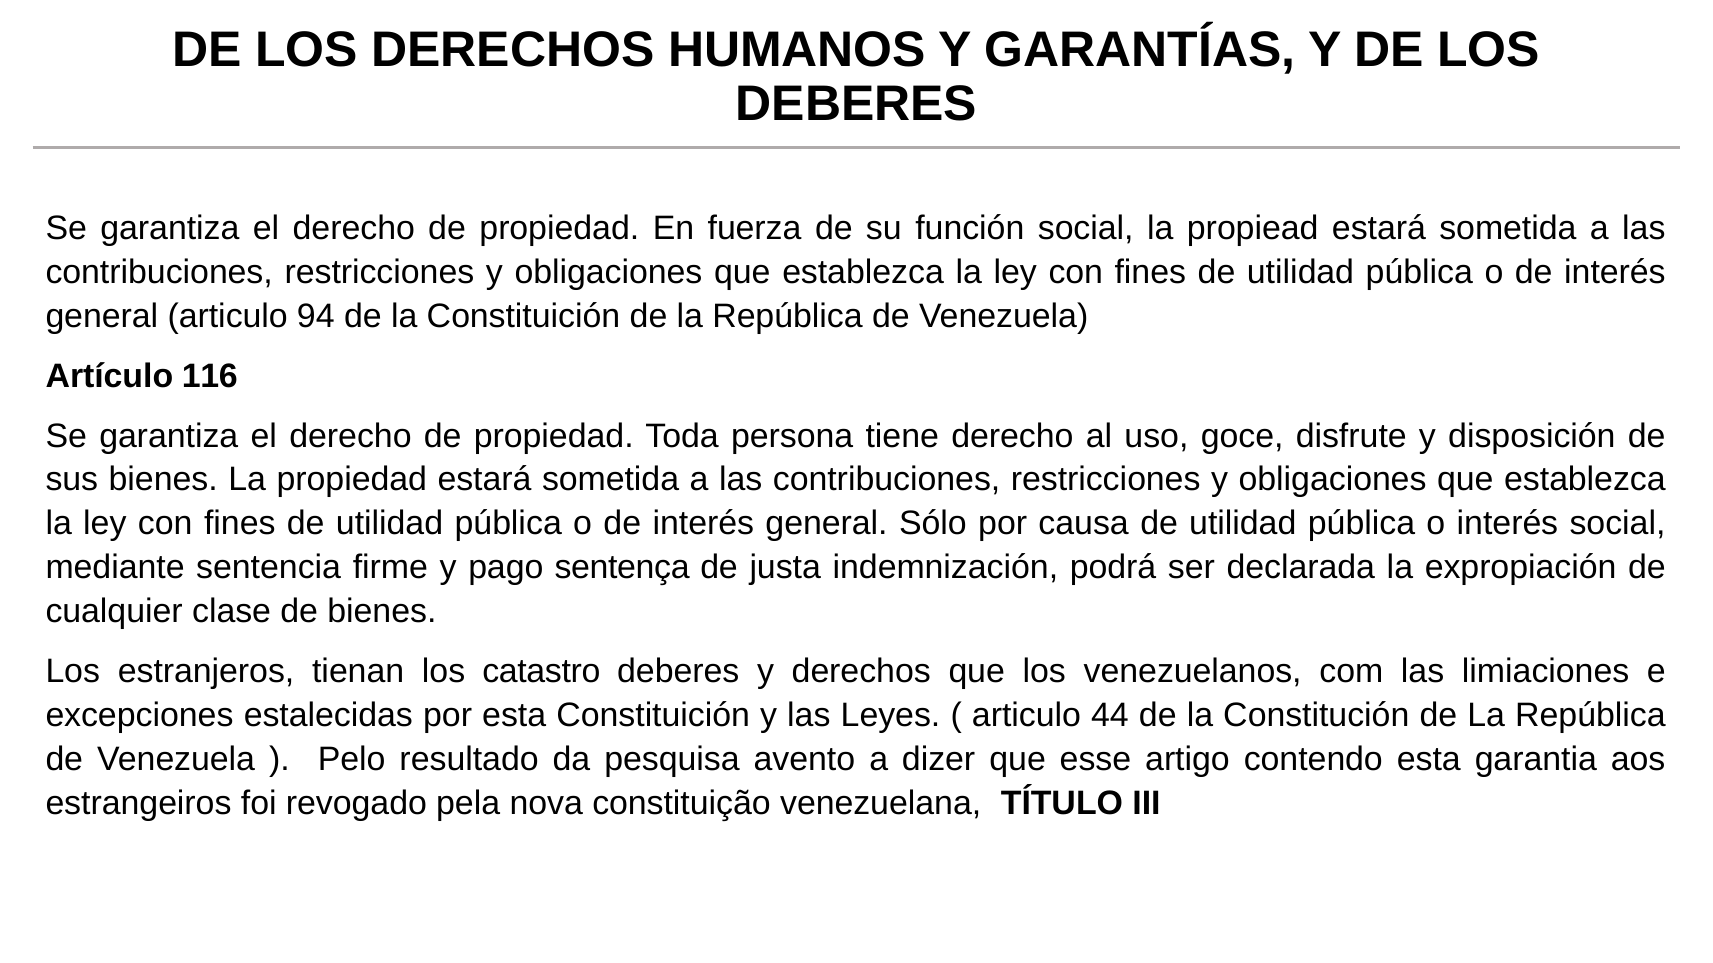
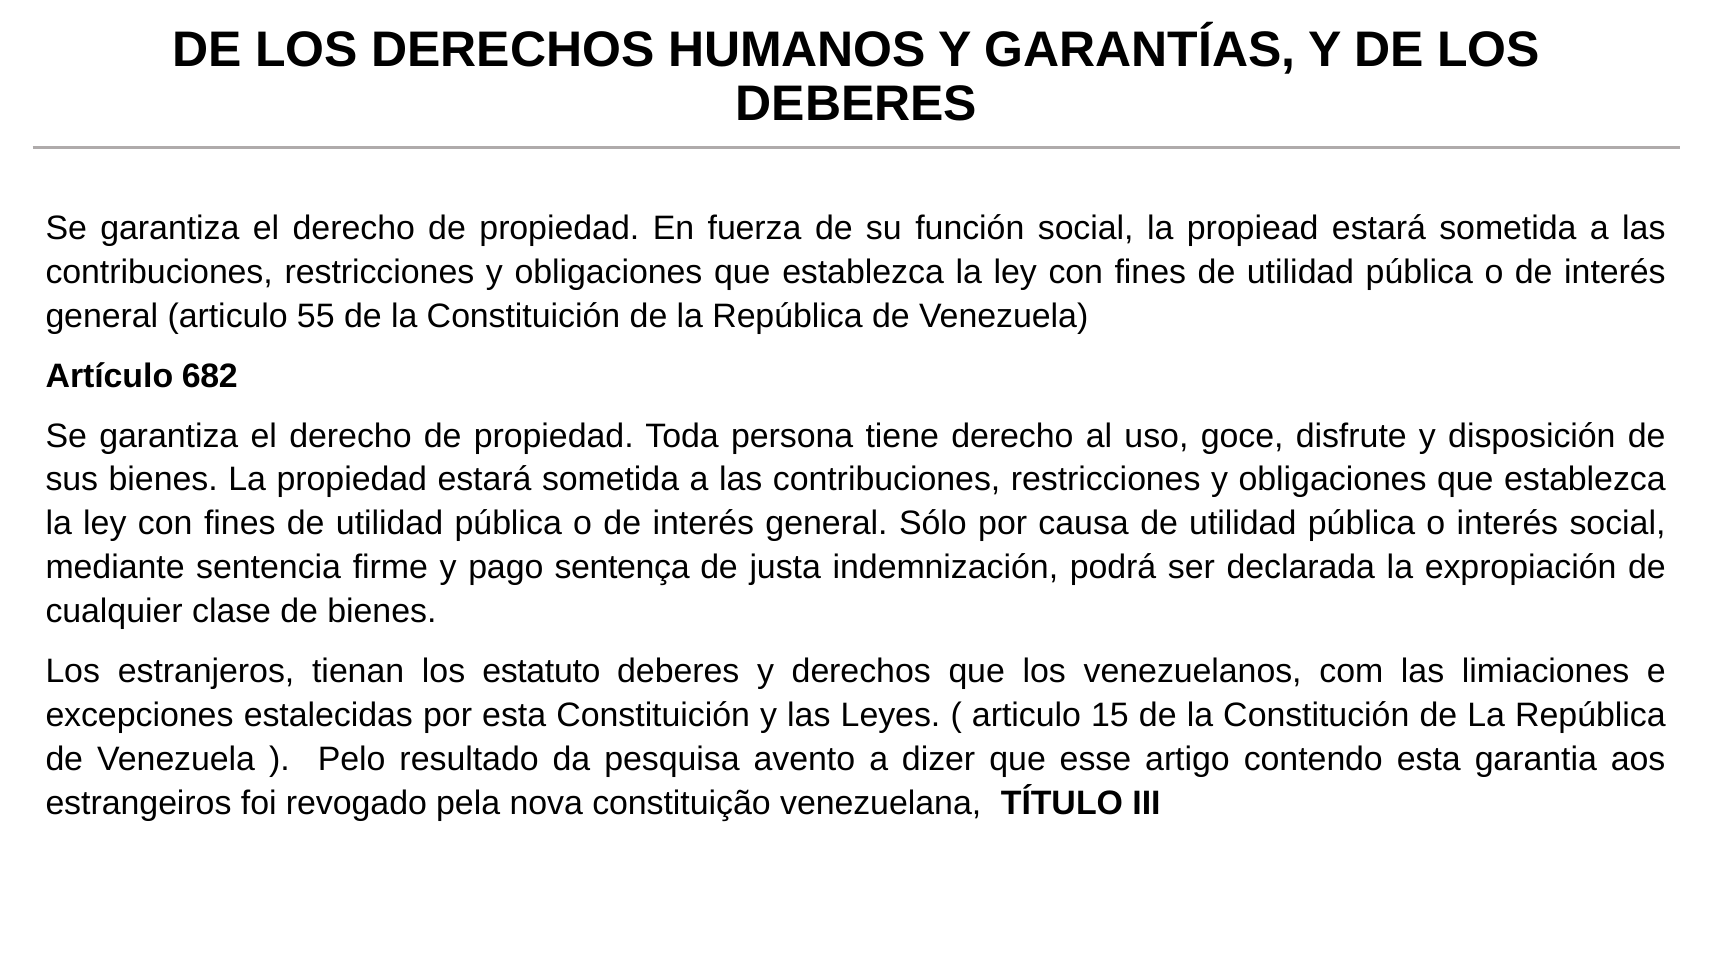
94: 94 -> 55 (316, 316)
116: 116 -> 682 (210, 376)
catastro: catastro -> estatuto (541, 672)
44: 44 -> 15 (1110, 716)
